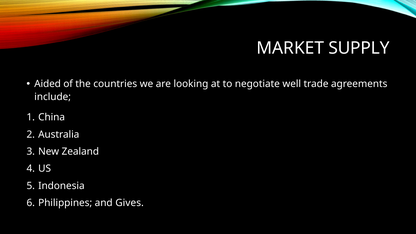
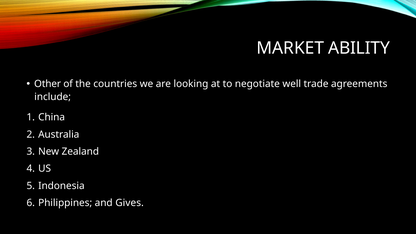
SUPPLY: SUPPLY -> ABILITY (359, 48)
Aided: Aided -> Other (48, 84)
